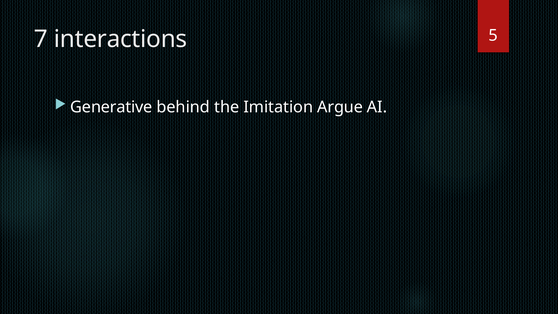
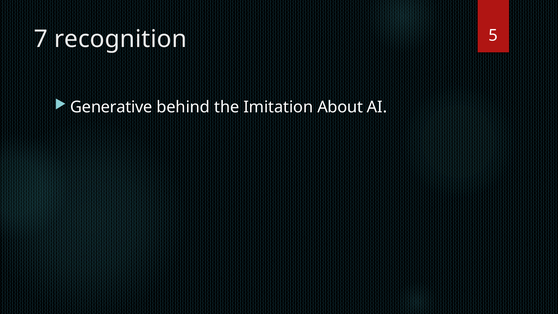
interactions: interactions -> recognition (120, 39)
Argue: Argue -> About (340, 107)
